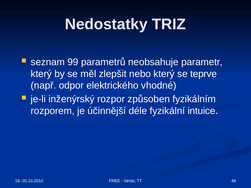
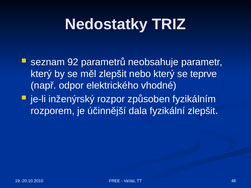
99: 99 -> 92 (73, 62)
déle: déle -> dala (138, 111)
fyzikální intuice: intuice -> zlepšit (201, 111)
